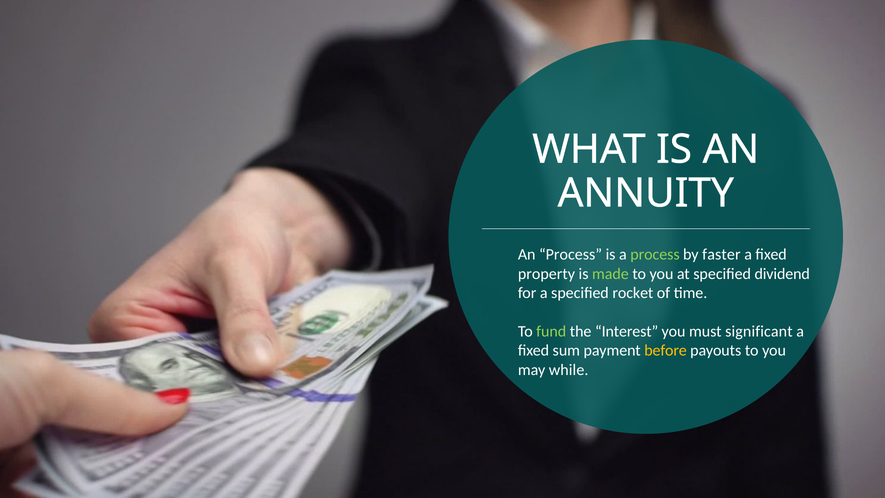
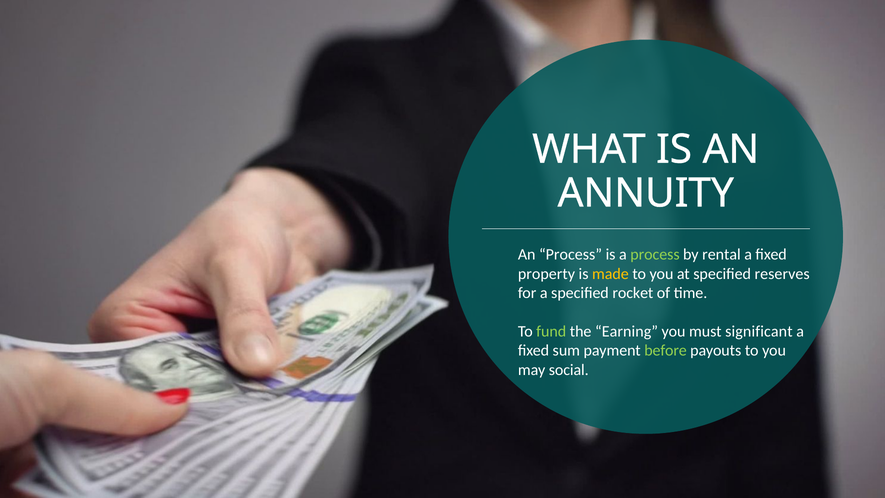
faster: faster -> rental (721, 255)
made colour: light green -> yellow (610, 274)
dividend: dividend -> reserves (782, 274)
Interest: Interest -> Earning (627, 331)
before colour: yellow -> light green (666, 351)
while: while -> social (569, 370)
